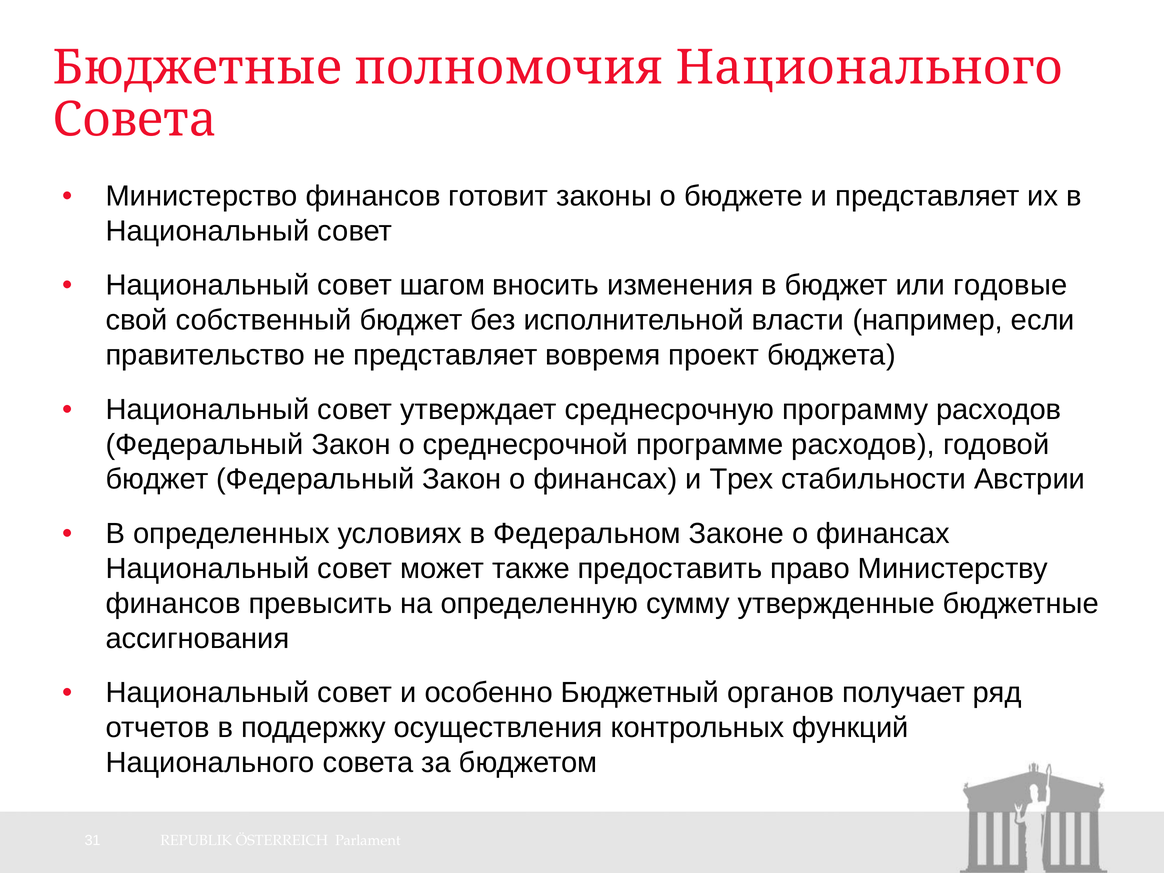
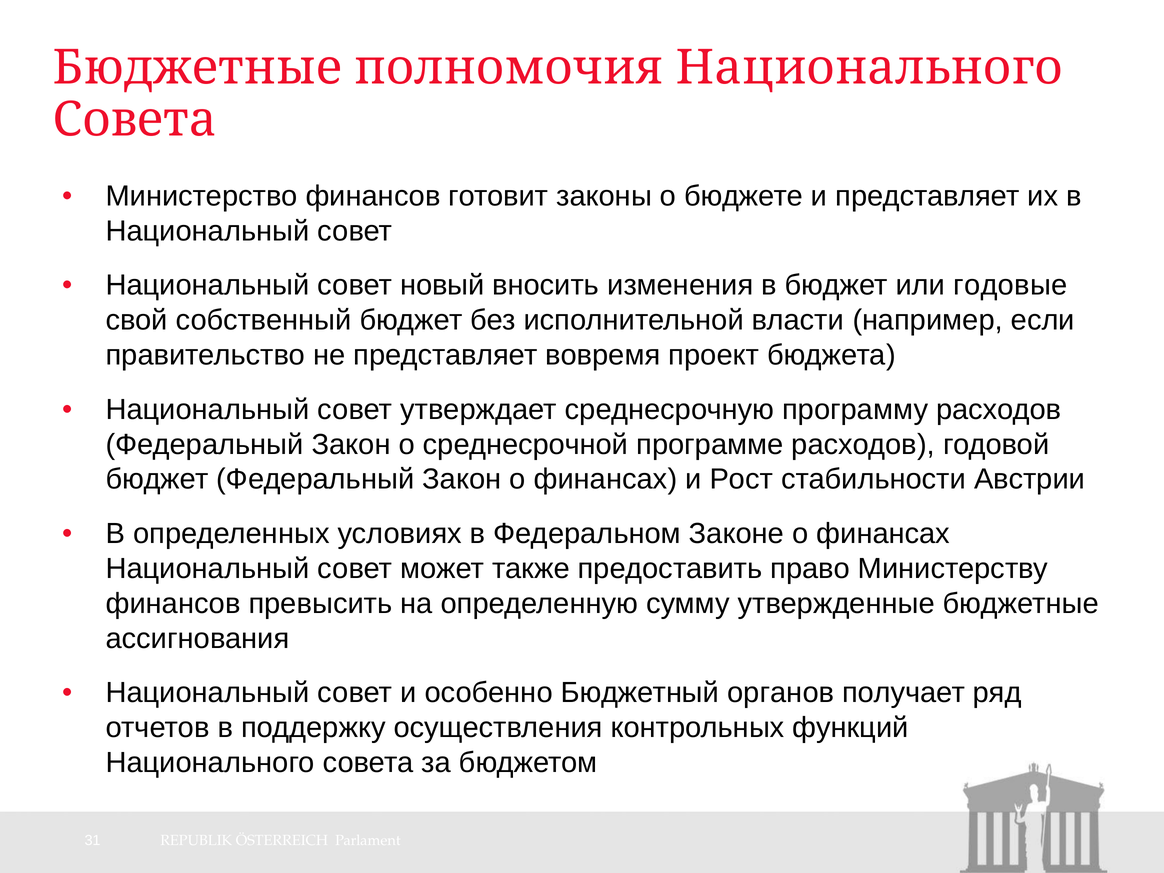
шагом: шагом -> новый (442, 285)
Трех: Трех -> Рост (741, 479)
